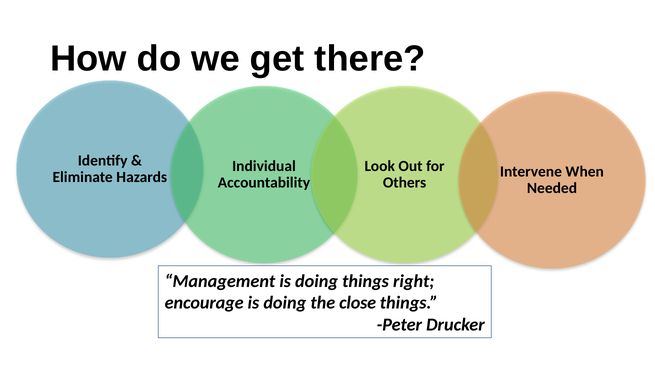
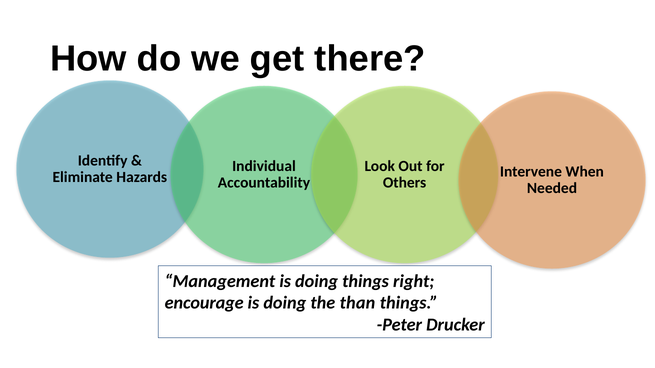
close: close -> than (357, 303)
